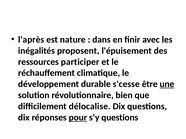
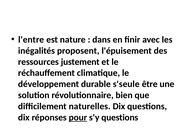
l'après: l'après -> l'entre (31, 40)
participer: participer -> justement (80, 62)
s'cesse: s'cesse -> s'seule (126, 84)
une underline: present -> none (167, 84)
délocalise: délocalise -> naturelles (90, 107)
